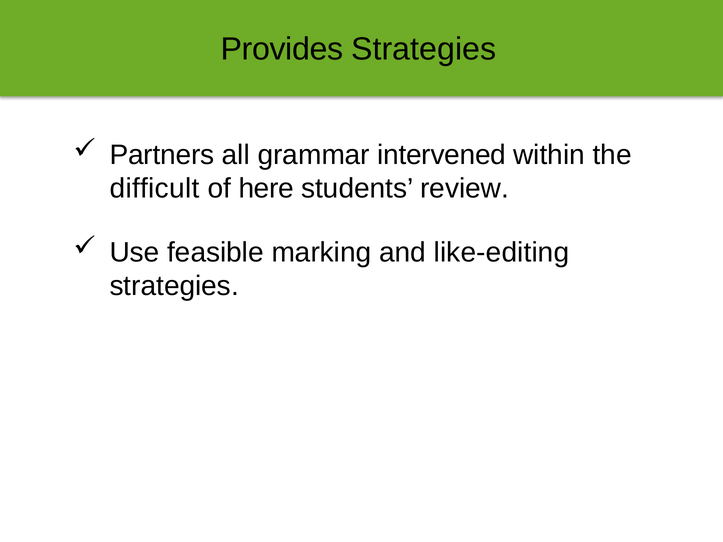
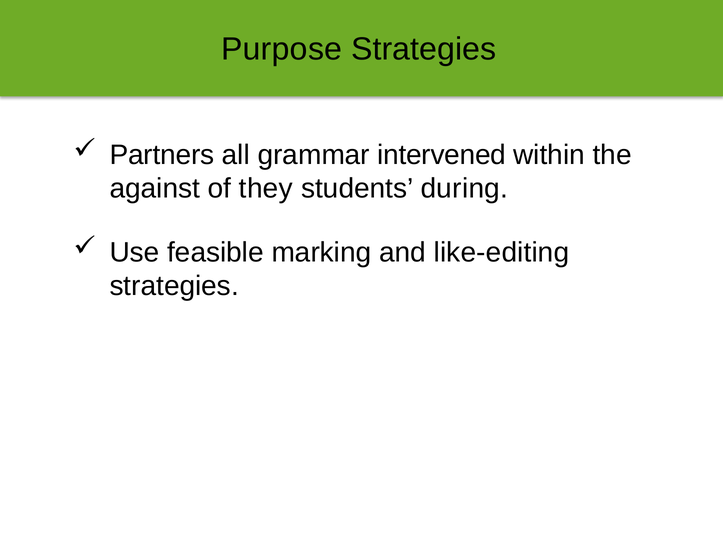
Provides: Provides -> Purpose (282, 49)
difficult: difficult -> against (155, 189)
here: here -> they (266, 189)
review: review -> during (464, 189)
